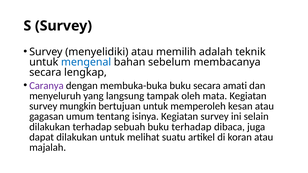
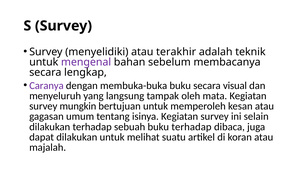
memilih: memilih -> terakhir (176, 52)
mengenal colour: blue -> purple (86, 62)
amati: amati -> visual (235, 86)
